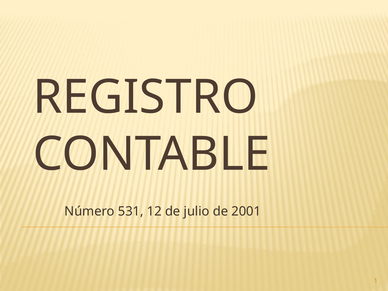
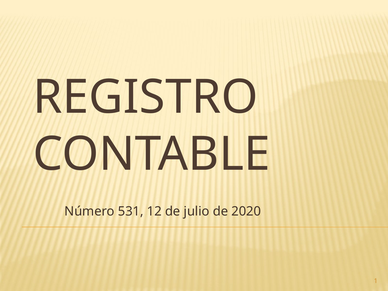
2001: 2001 -> 2020 (246, 211)
